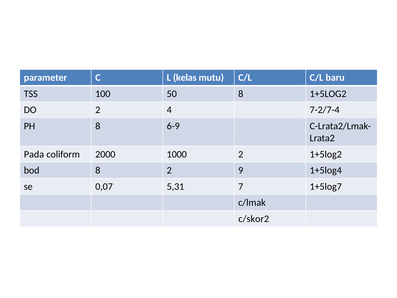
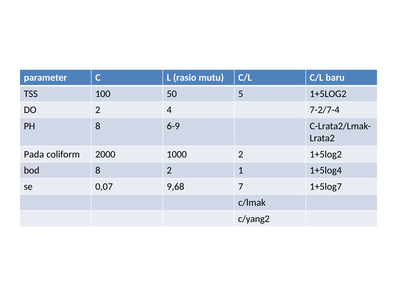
kelas: kelas -> rasio (185, 78)
50 8: 8 -> 5 (241, 94)
9: 9 -> 1 (241, 170)
5,31: 5,31 -> 9,68 (175, 186)
c/skor2: c/skor2 -> c/yang2 (254, 219)
